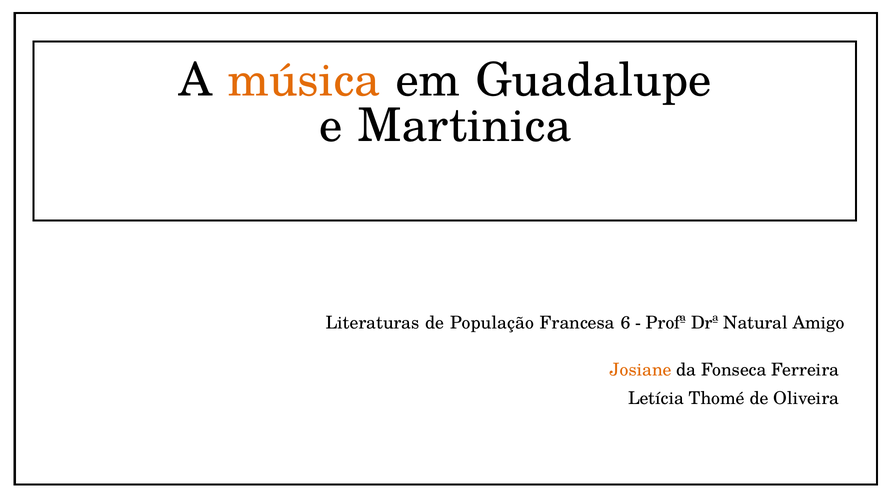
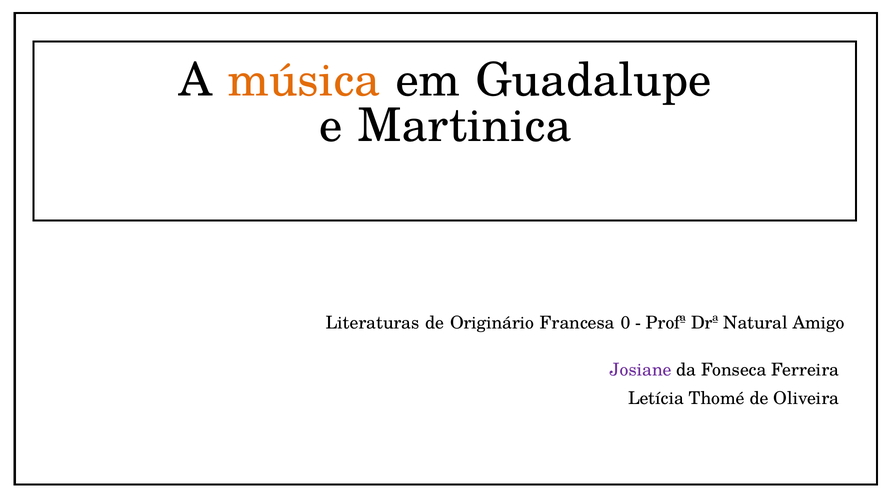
População: População -> Originário (492, 323)
6: 6 -> 0 (625, 323)
Josiane colour: orange -> purple (641, 370)
